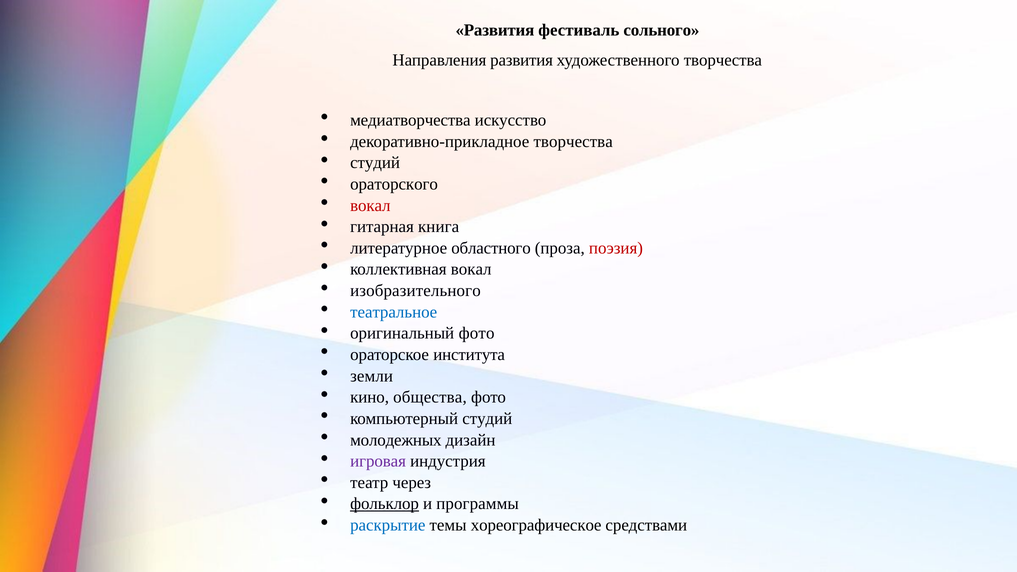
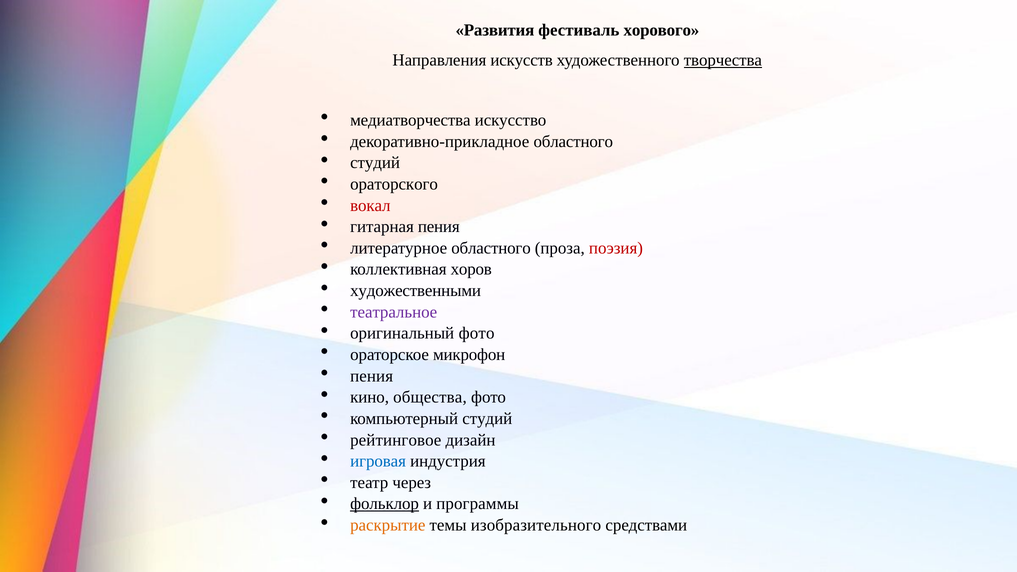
сольного: сольного -> хорового (661, 30)
Направления развития: развития -> искусств (522, 60)
творчества underline: none -> present (723, 60)
декоративно-прикладное творчества: творчества -> областного (573, 141)
гитарная книга: книга -> пения (439, 227)
коллективная вокал: вокал -> хоров (471, 269)
изобразительного: изобразительного -> художественными (416, 291)
театральное colour: blue -> purple (394, 312)
института: института -> микрофон (469, 355)
земли: земли -> пения (372, 376)
молодежных: молодежных -> рейтинговое (396, 440)
игровая colour: purple -> blue (378, 461)
раскрытие colour: blue -> orange (388, 525)
хореографическое: хореографическое -> изобразительного (536, 525)
